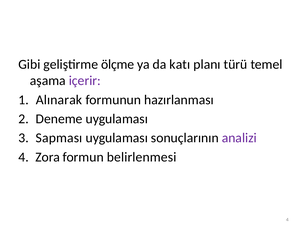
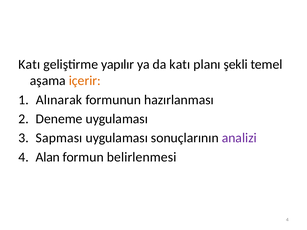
Gibi: Gibi -> Katı (29, 64)
ölçme: ölçme -> yapılır (118, 64)
türü: türü -> şekli (236, 64)
içerir colour: purple -> orange (85, 81)
Zora: Zora -> Alan (48, 157)
